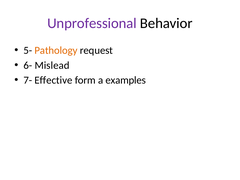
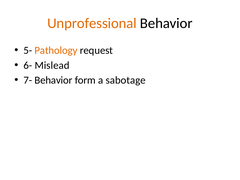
Unprofessional colour: purple -> orange (92, 23)
7- Effective: Effective -> Behavior (53, 80)
examples: examples -> sabotage (126, 80)
